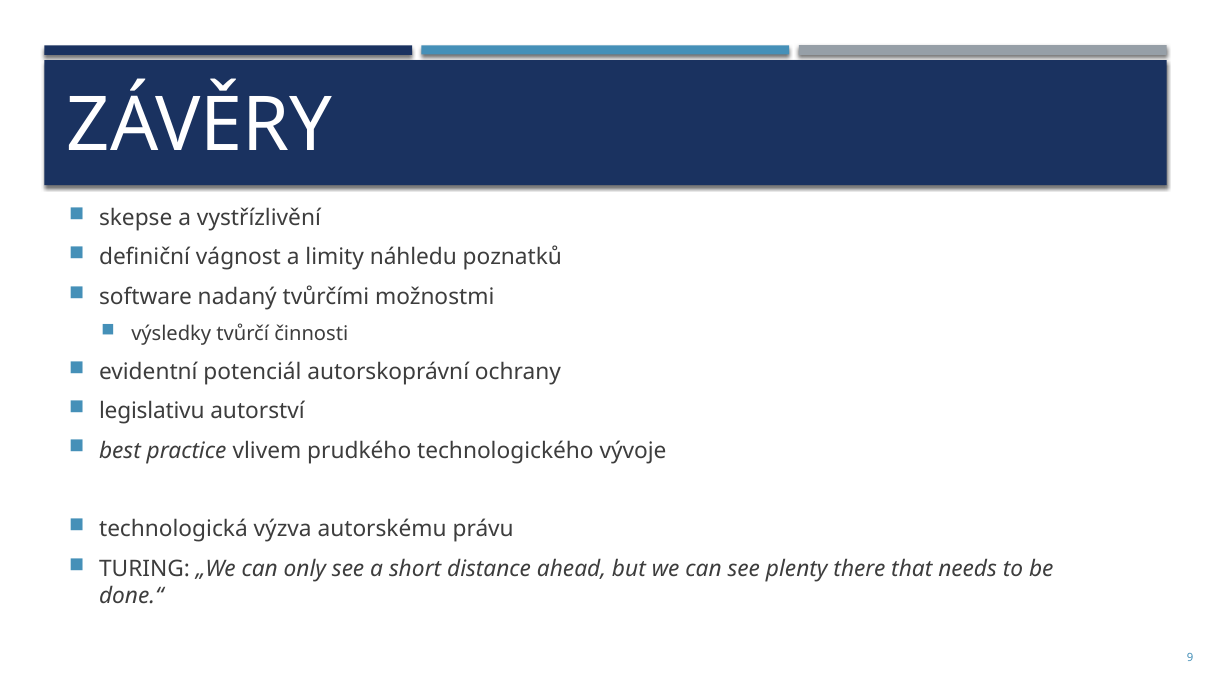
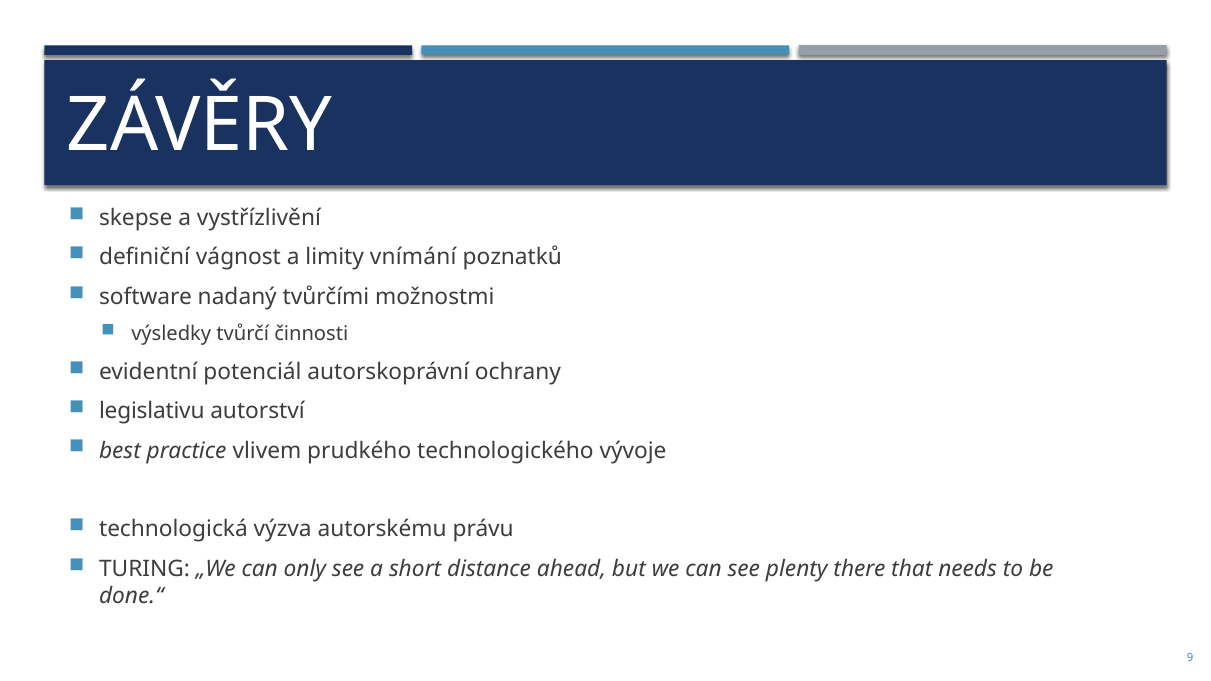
náhledu: náhledu -> vnímání (413, 257)
